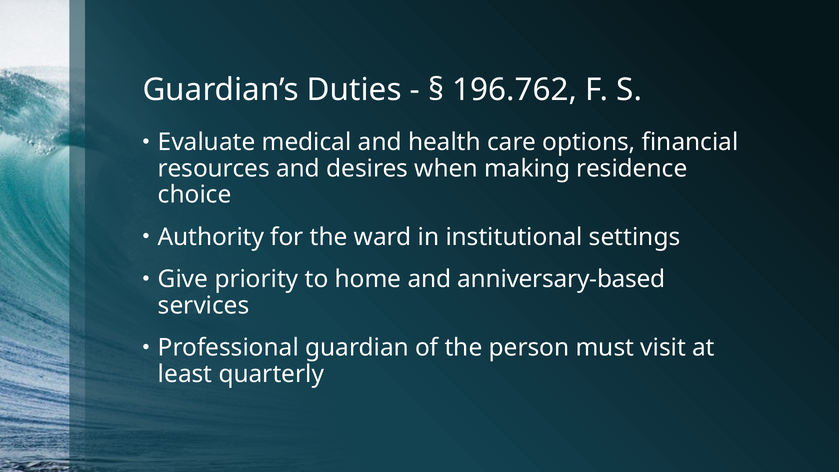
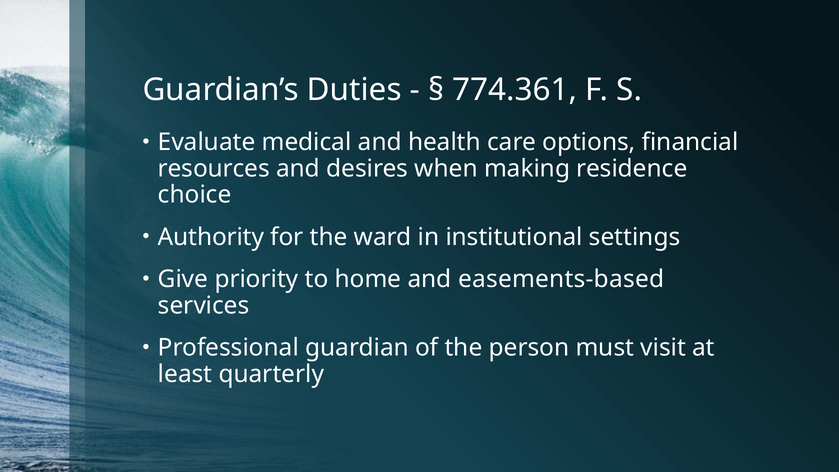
196.762: 196.762 -> 774.361 (515, 90)
anniversary-based: anniversary-based -> easements-based (561, 279)
